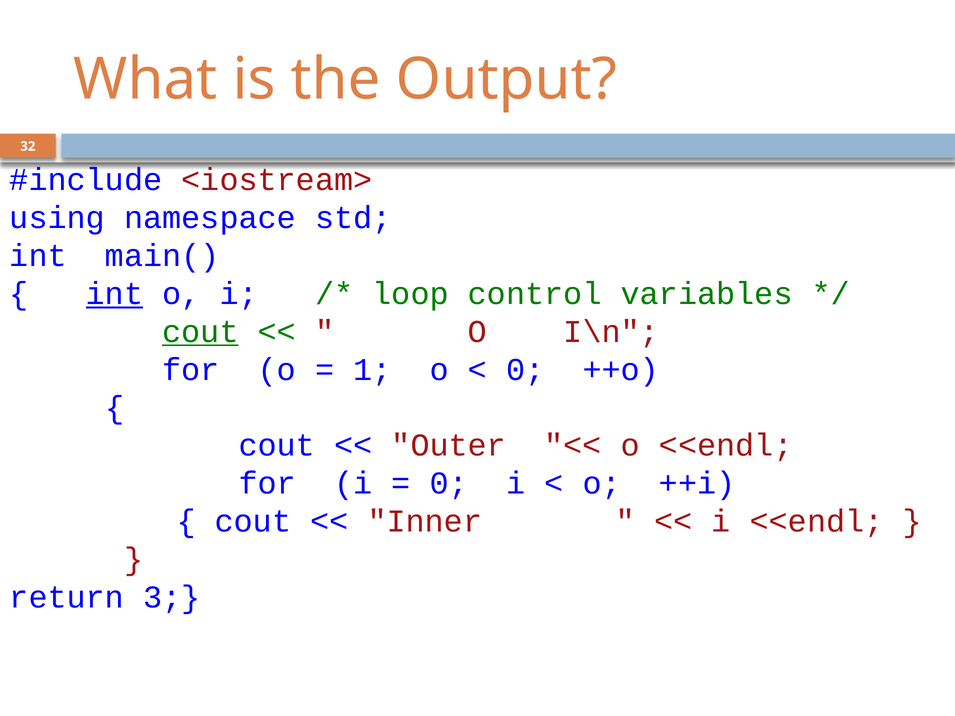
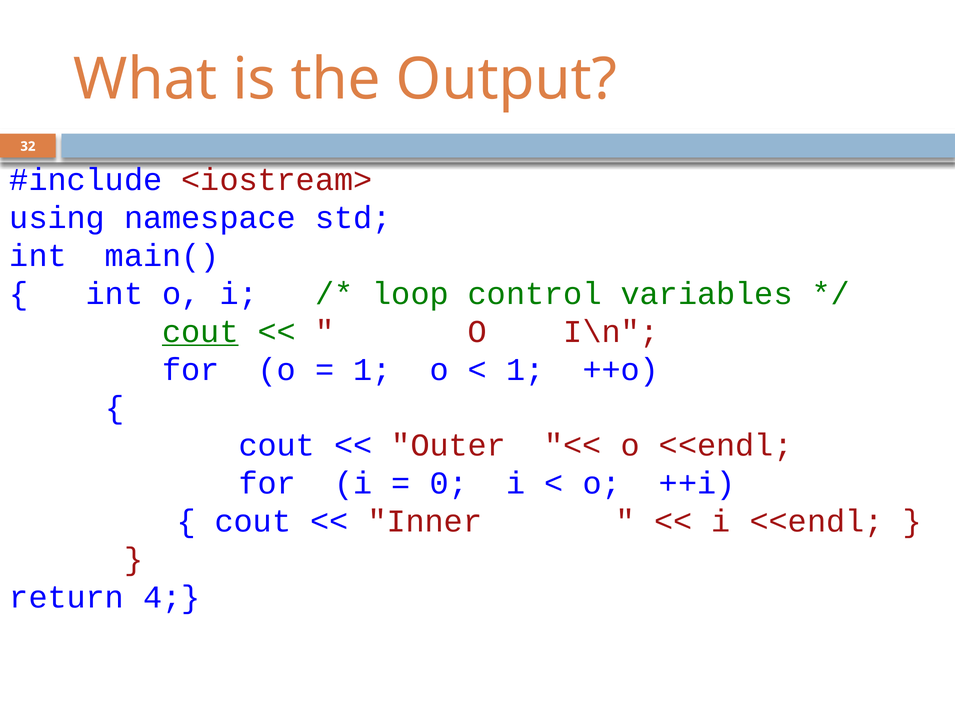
int underline: present -> none (114, 294)
0: 0 -> 1 (525, 370)
3: 3 -> 4 (172, 598)
